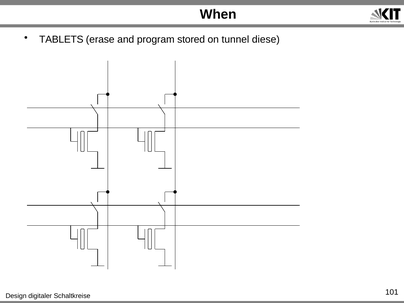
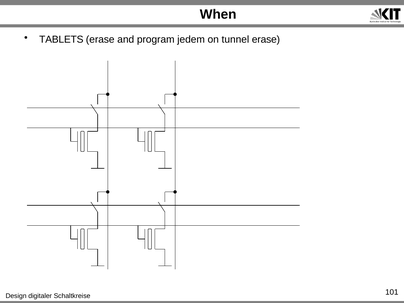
stored: stored -> jedem (191, 39)
tunnel diese: diese -> erase (266, 39)
